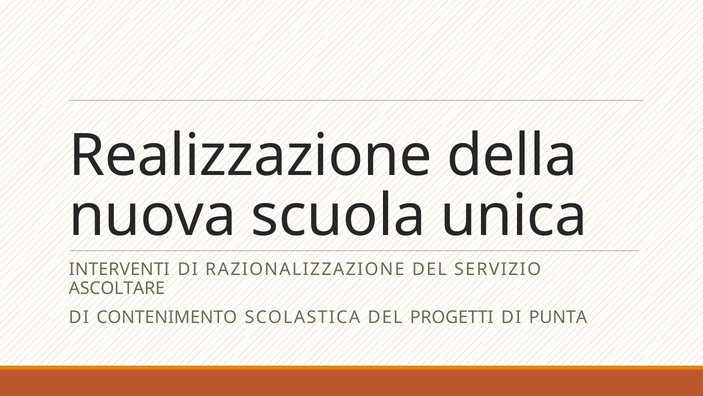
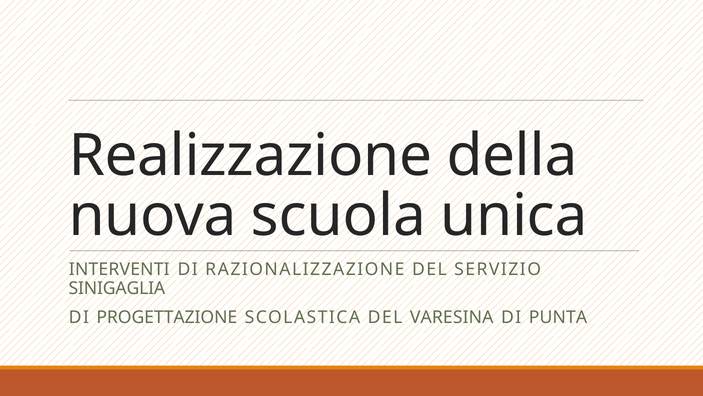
ASCOLTARE: ASCOLTARE -> SINIGAGLIA (117, 288)
CONTENIMENTO: CONTENIMENTO -> PROGETTAZIONE (167, 317)
PROGETTI: PROGETTI -> VARESINA (452, 317)
